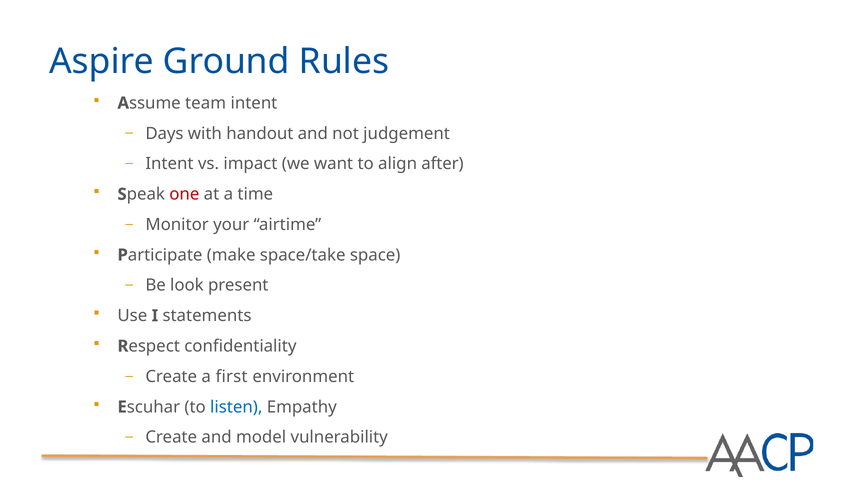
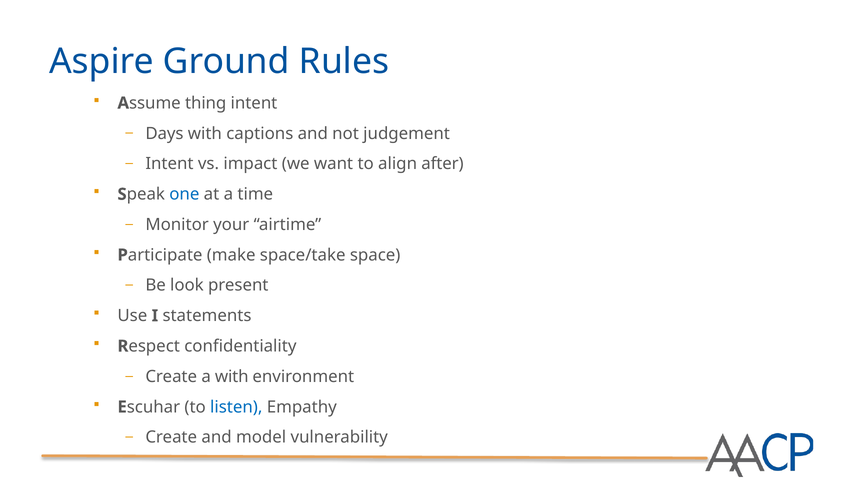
team: team -> thing (206, 103)
handout: handout -> captions (260, 133)
one colour: red -> blue (184, 194)
a first: first -> with (232, 376)
